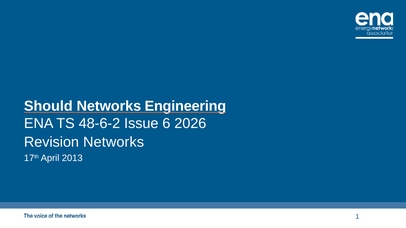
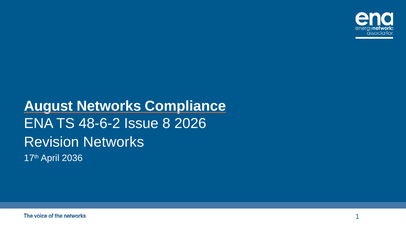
Should: Should -> August (48, 106)
Engineering: Engineering -> Compliance (185, 106)
6: 6 -> 8 (166, 124)
2013: 2013 -> 2036 (72, 158)
